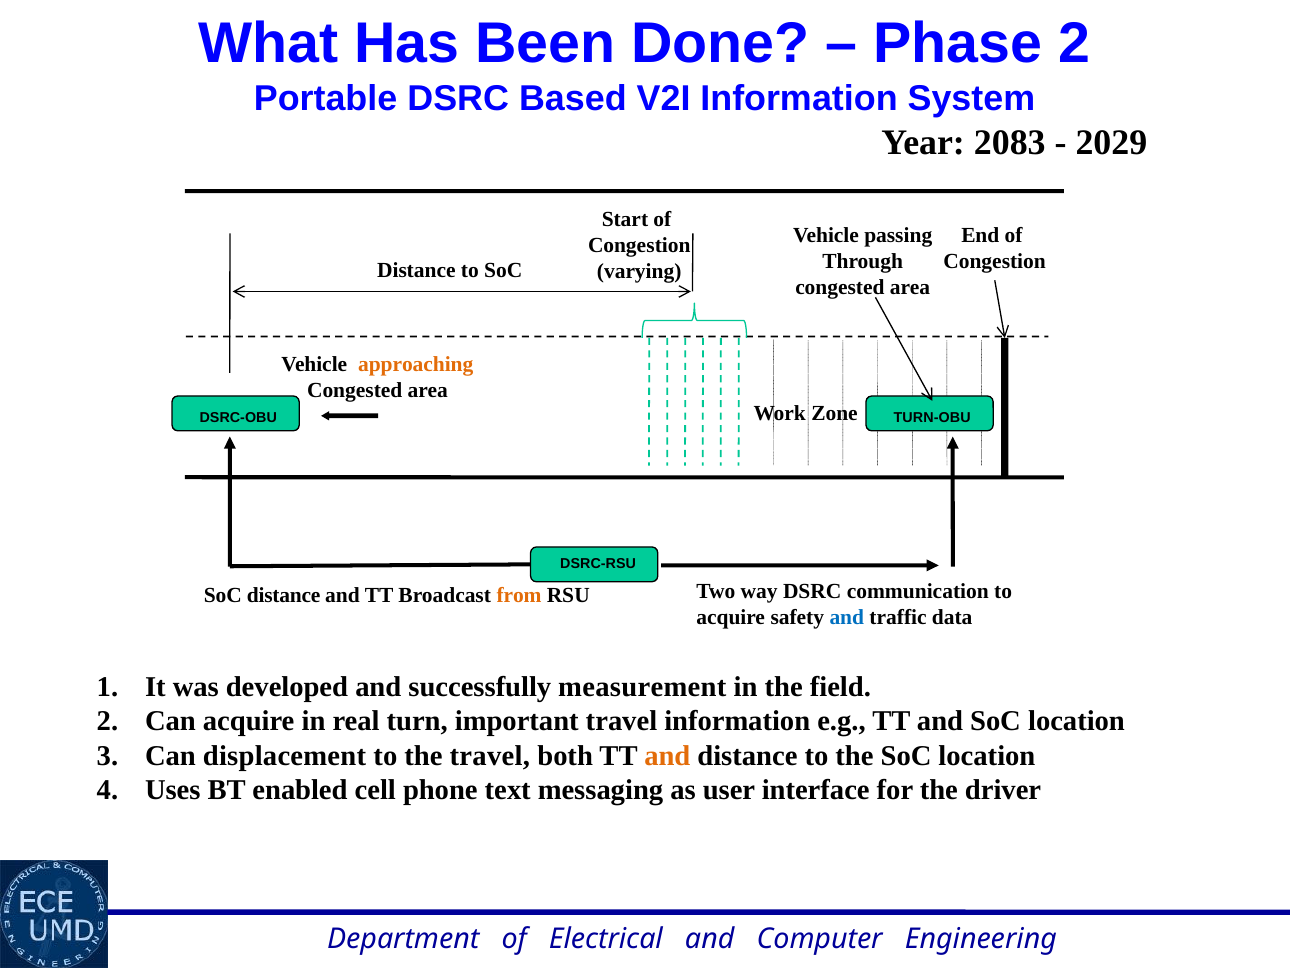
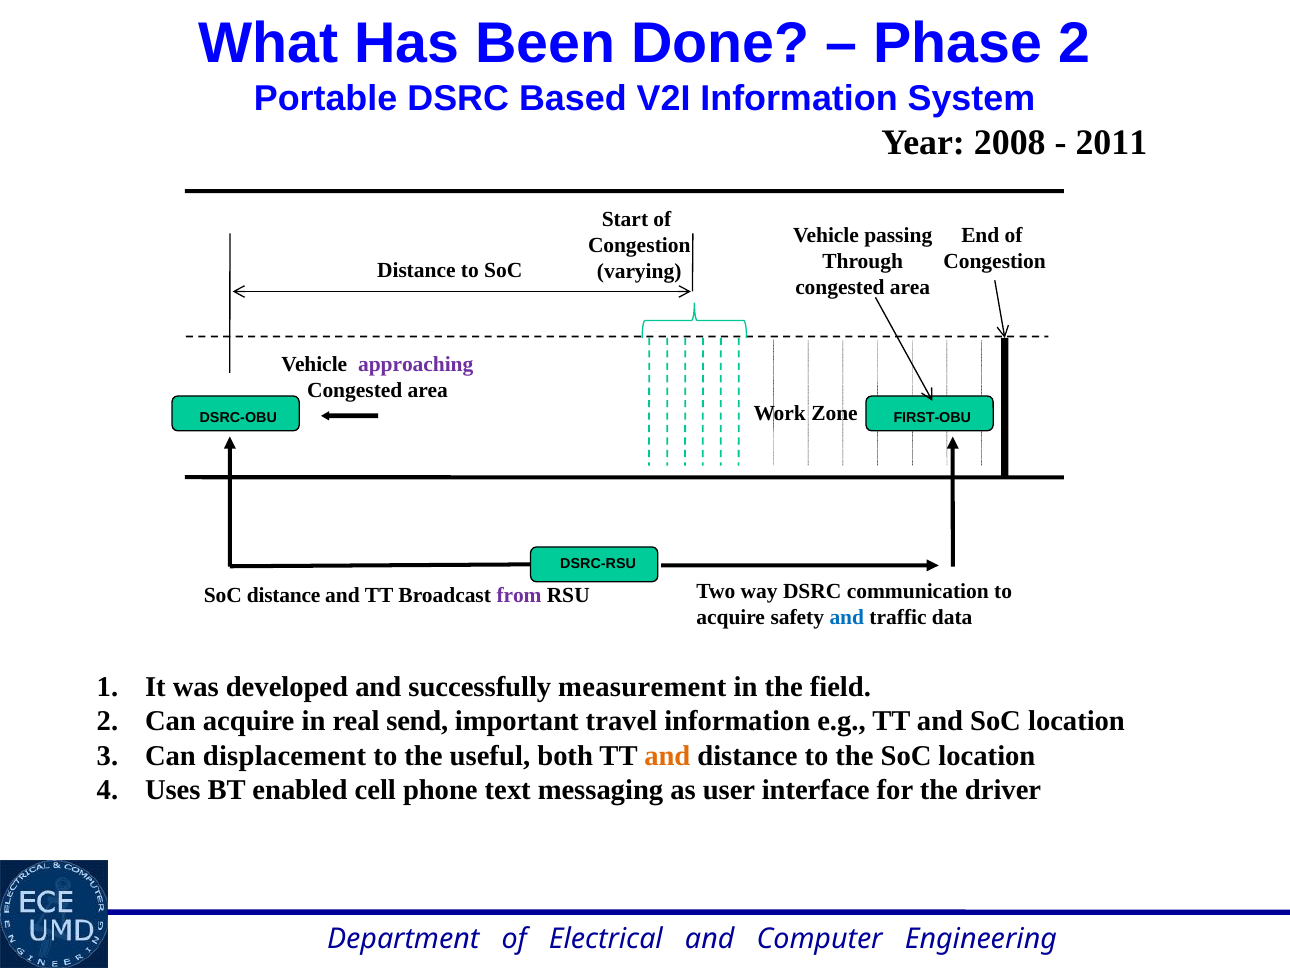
2083: 2083 -> 2008 (1010, 143)
2029: 2029 -> 2011 (1111, 143)
approaching colour: orange -> purple (416, 364)
TURN-OBU: TURN-OBU -> FIRST-OBU (932, 417)
from colour: orange -> purple (519, 596)
turn: turn -> send (417, 721)
the travel: travel -> useful (490, 755)
